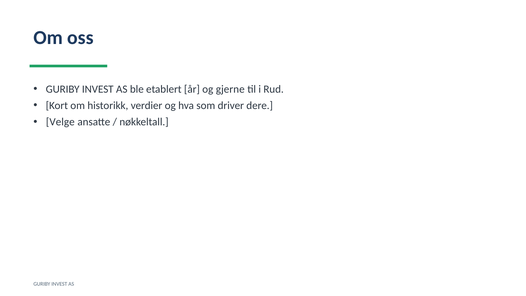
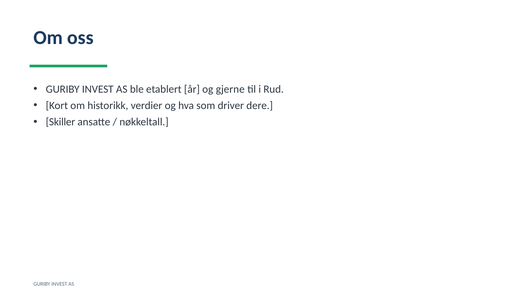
Velge: Velge -> Skiller (60, 122)
